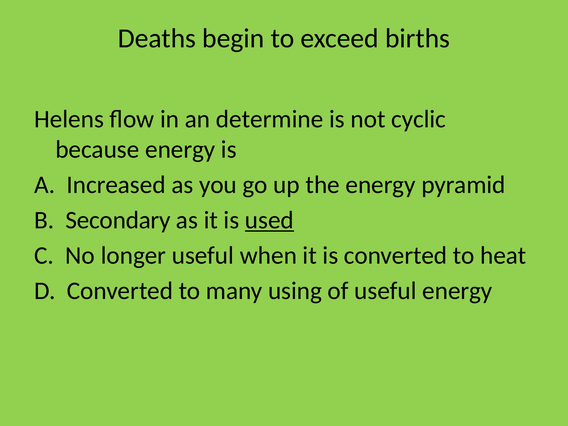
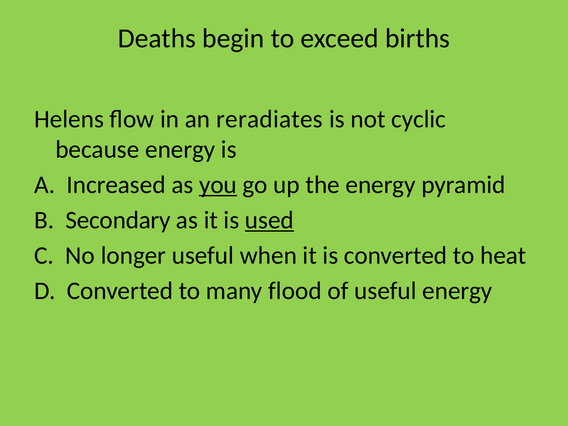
determine: determine -> reradiates (270, 119)
you underline: none -> present (218, 185)
using: using -> flood (295, 291)
